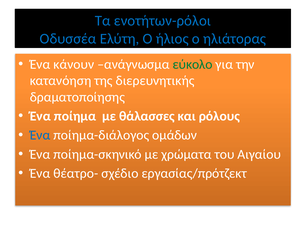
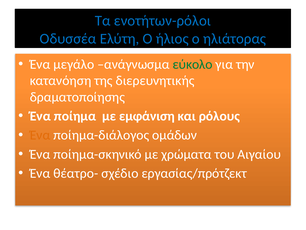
κάνουν: κάνουν -> μεγάλο (74, 64)
θάλασσες: θάλασσες -> εμφάνιση (147, 116)
Ένα colour: blue -> orange (40, 135)
